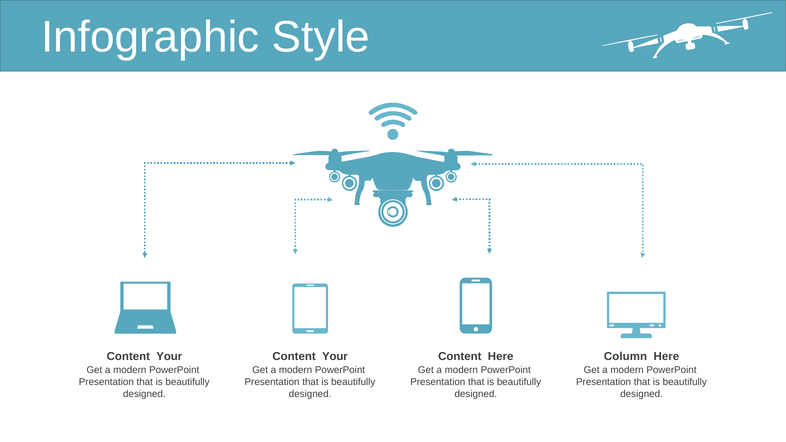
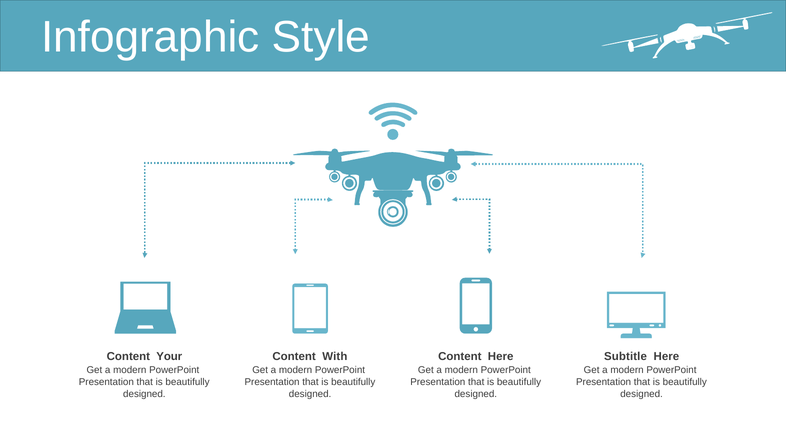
Your: Your -> With (335, 356)
Column: Column -> Subtitle (626, 356)
